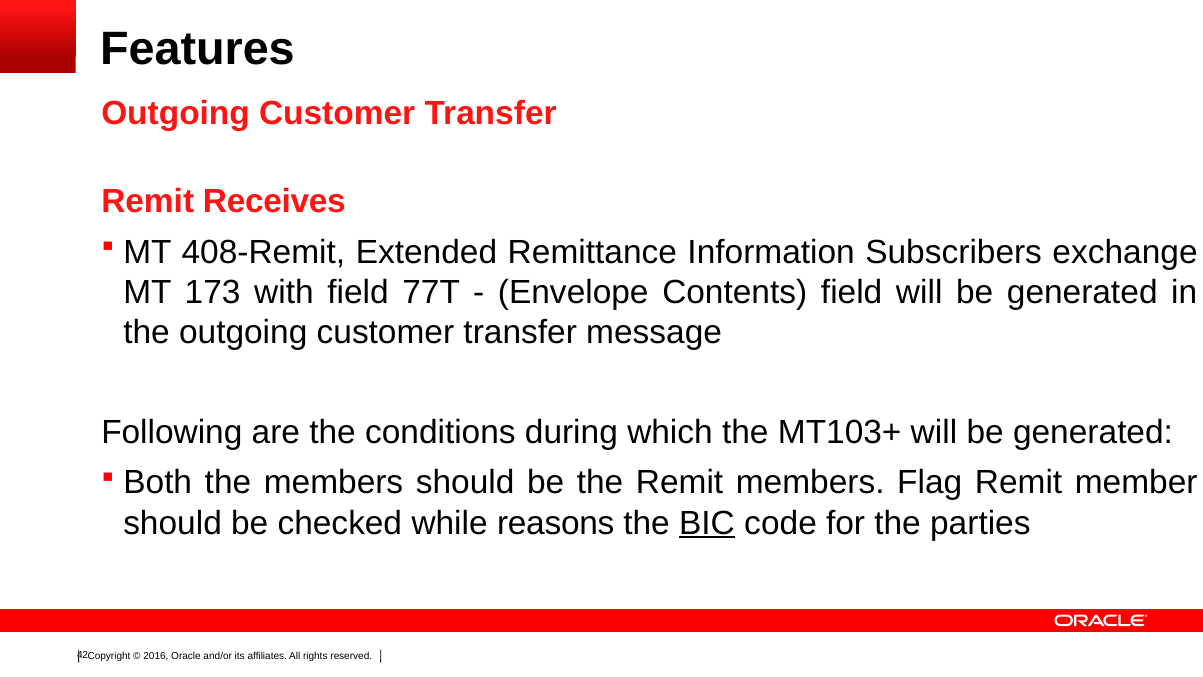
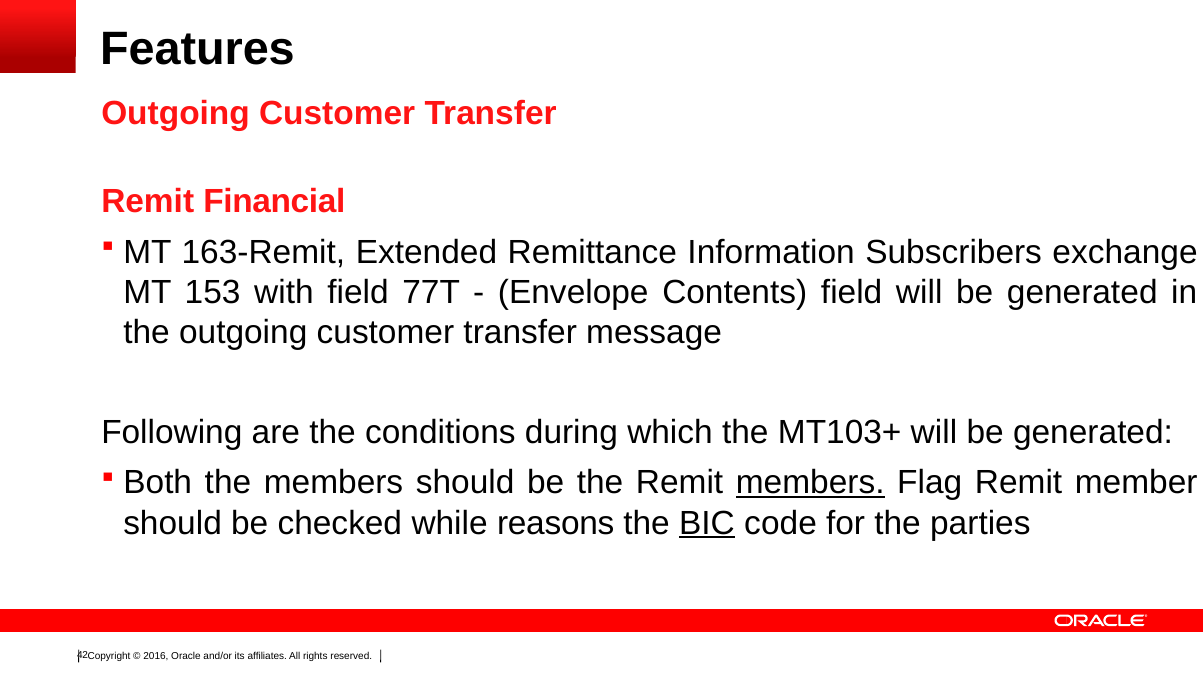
Receives: Receives -> Financial (274, 202)
408-Remit: 408-Remit -> 163-Remit (263, 252)
173: 173 -> 153 (213, 292)
members underline: none -> present (810, 483)
